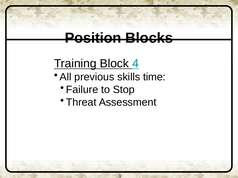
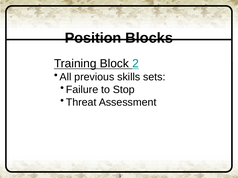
4: 4 -> 2 (136, 64)
time: time -> sets (154, 77)
